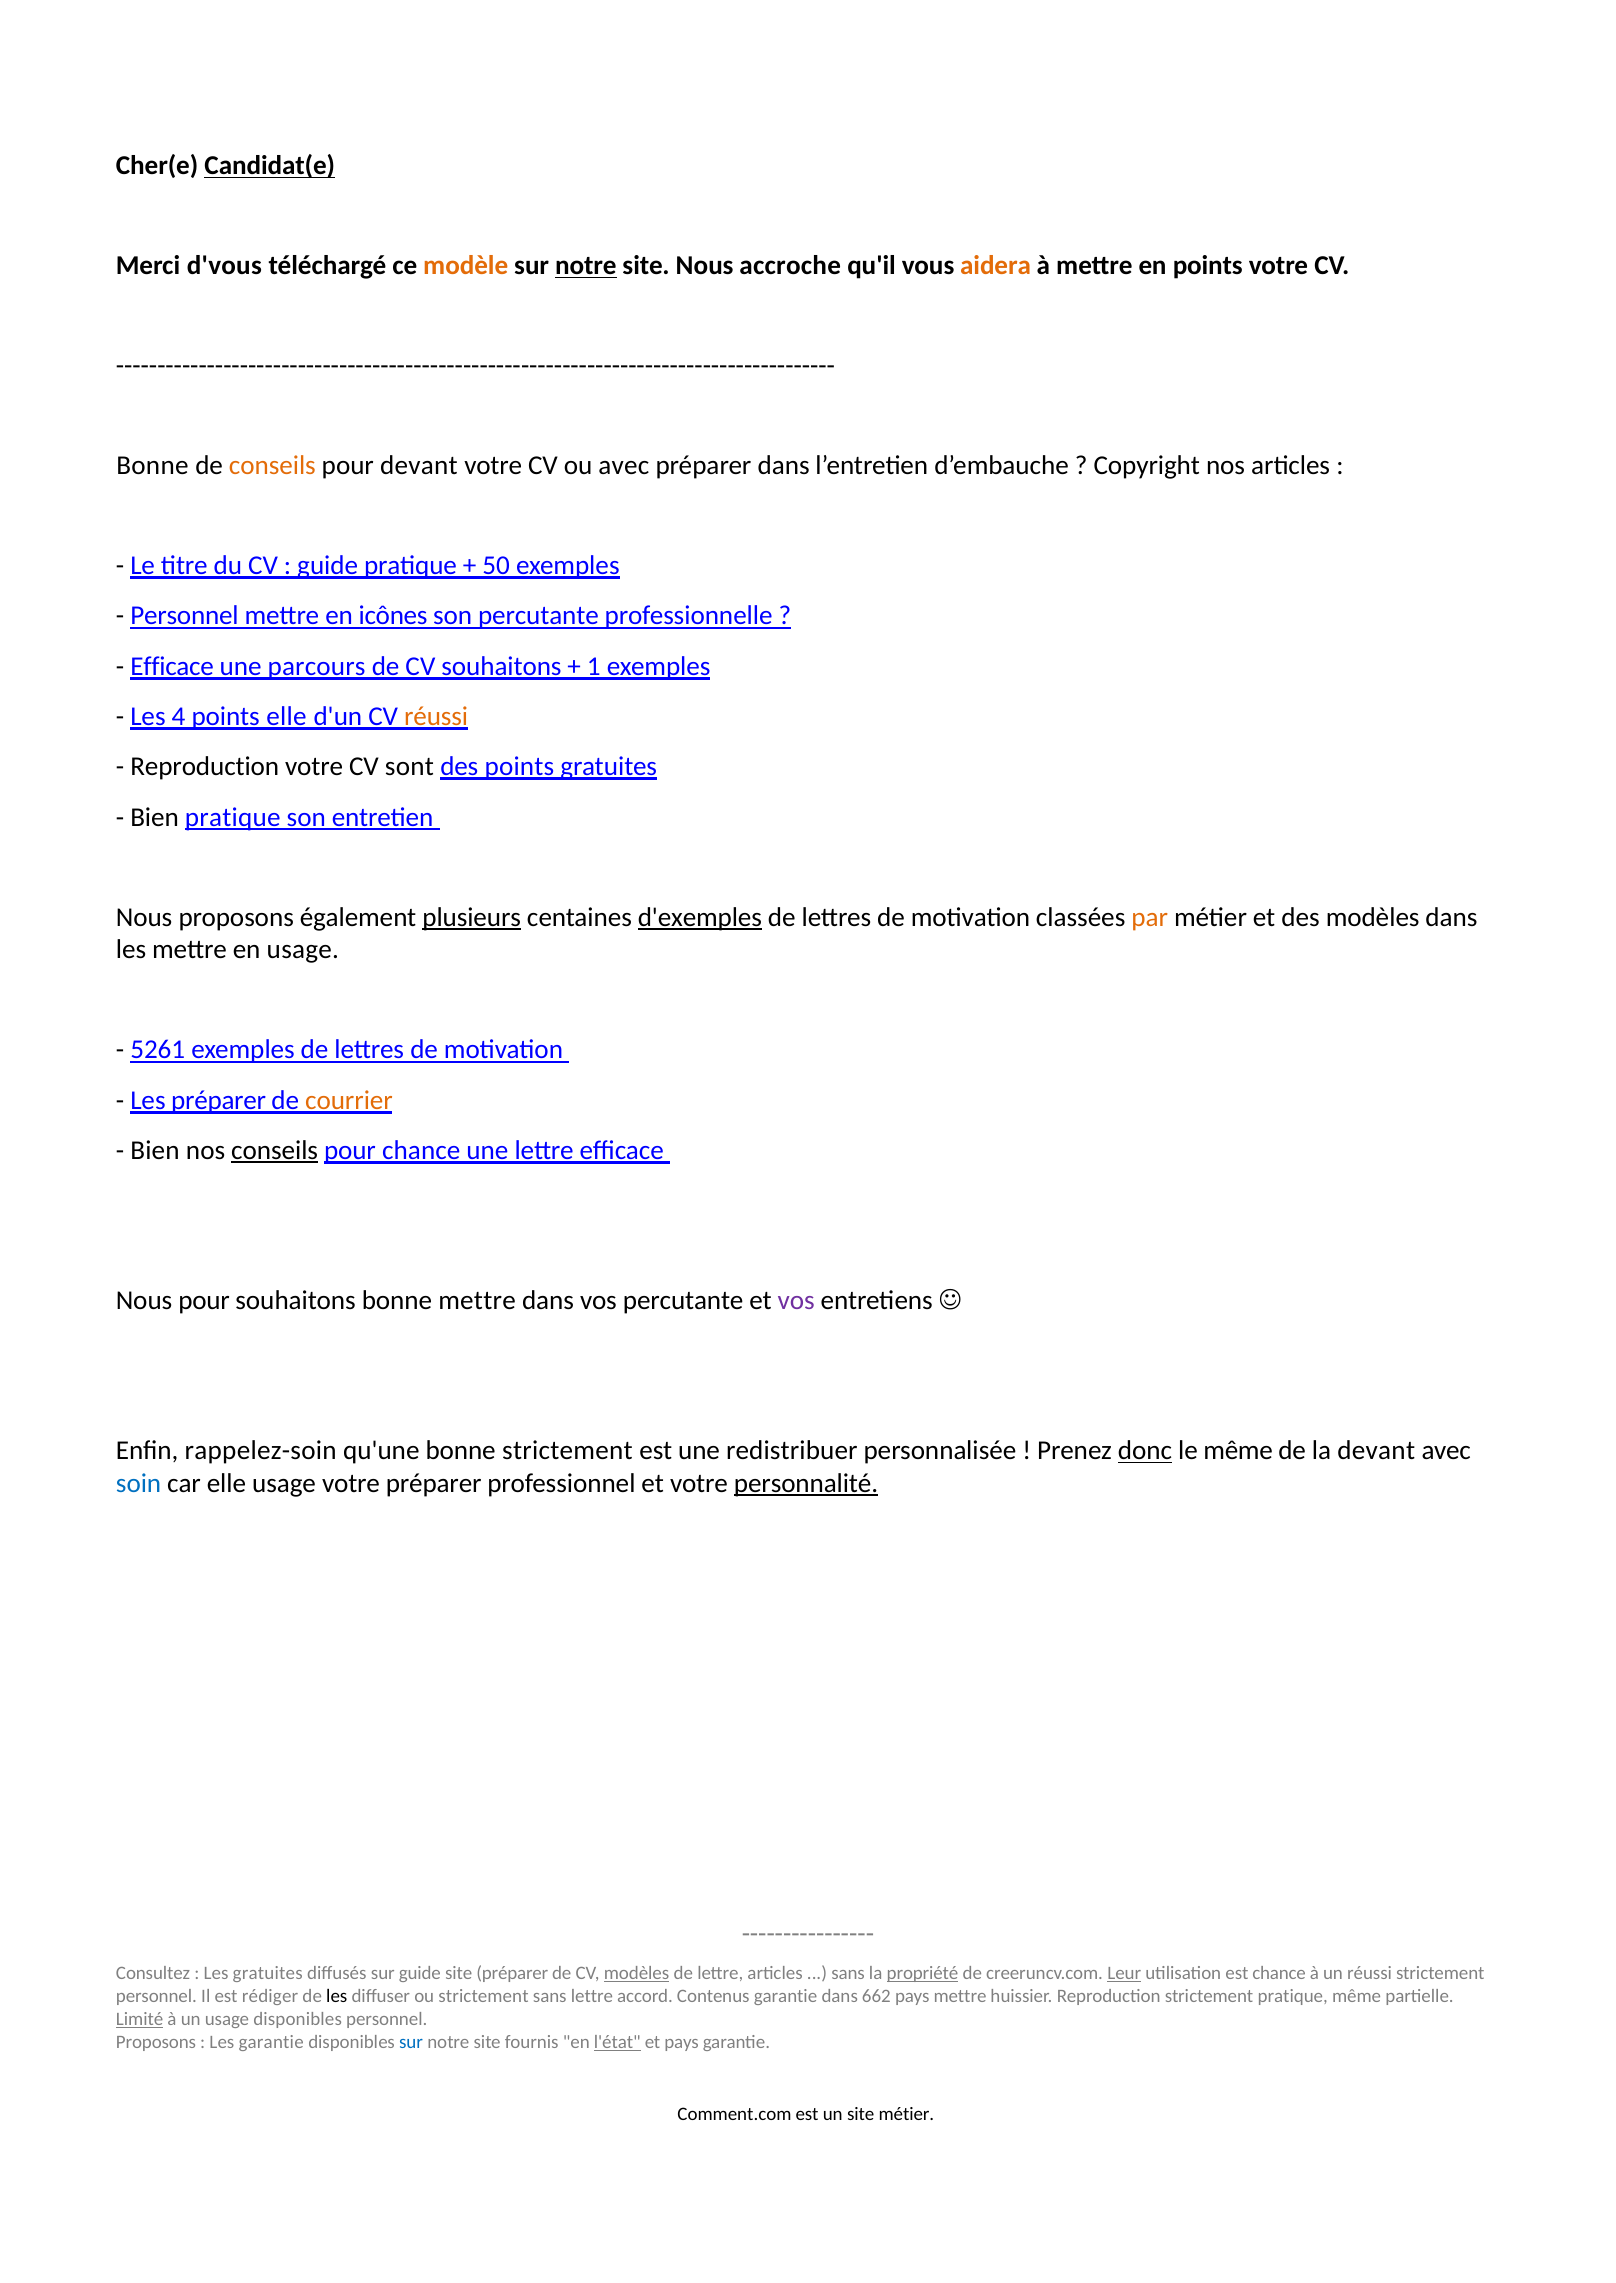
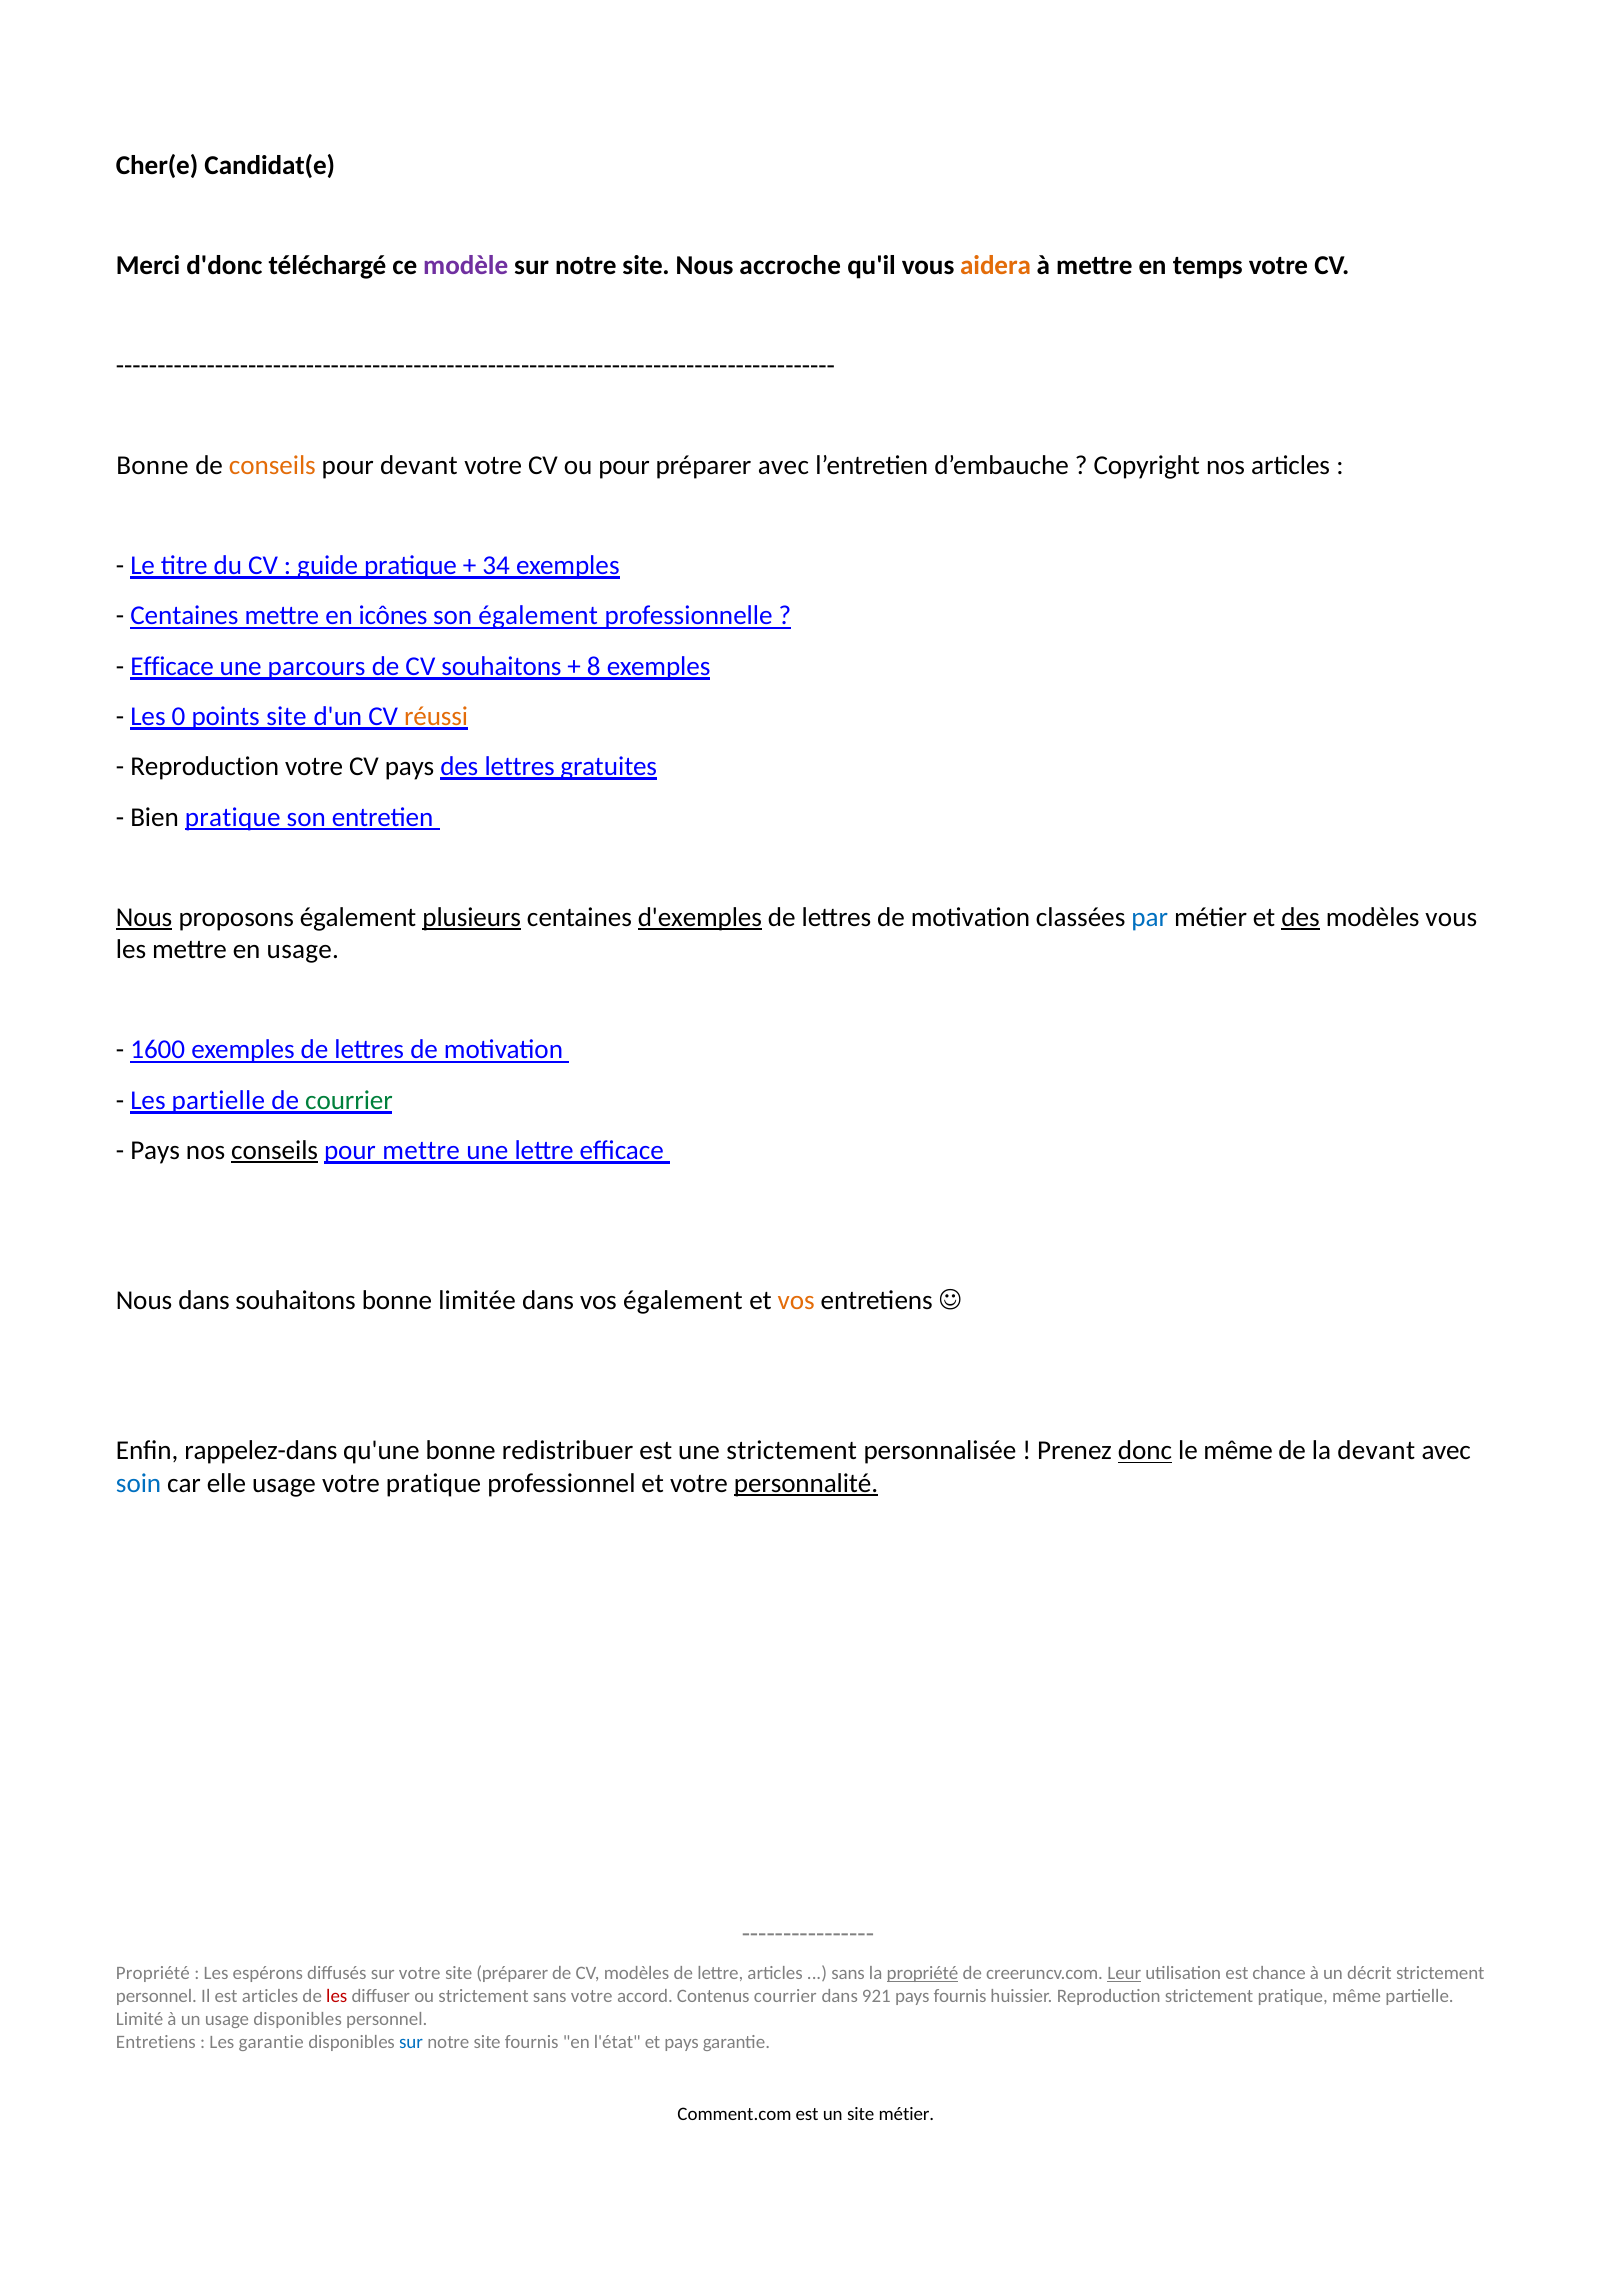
Candidat(e underline: present -> none (270, 166)
d'vous: d'vous -> d'donc (224, 266)
modèle colour: orange -> purple (466, 266)
notre underline: present -> none (586, 266)
en points: points -> temps (1208, 266)
ou avec: avec -> pour (624, 466)
préparer dans: dans -> avec (783, 466)
50: 50 -> 34 (496, 566)
Personnel: Personnel -> Centaines (184, 616)
son percutante: percutante -> également (538, 616)
1: 1 -> 8 (594, 667)
4: 4 -> 0 (179, 717)
points elle: elle -> site (286, 717)
CV sont: sont -> pays (410, 767)
des points: points -> lettres (520, 767)
Nous underline: none -> present (144, 918)
par colour: orange -> blue (1150, 918)
des underline: none -> present (1301, 918)
modèles dans: dans -> vous (1451, 918)
5261: 5261 -> 1600 (158, 1050)
Les préparer: préparer -> partielle (218, 1101)
courrier colour: orange -> green (349, 1101)
Bien: Bien -> Pays (155, 1151)
pour chance: chance -> mettre (421, 1151)
Nous pour: pour -> dans (204, 1301)
bonne mettre: mettre -> limitée (477, 1301)
vos percutante: percutante -> également (683, 1301)
vos colour: purple -> orange (796, 1301)
rappelez-soin: rappelez-soin -> rappelez-dans (261, 1451)
bonne strictement: strictement -> redistribuer (568, 1451)
une redistribuer: redistribuer -> strictement (792, 1451)
votre préparer: préparer -> pratique (434, 1484)
Consultez: Consultez -> Propriété (153, 1974)
Les gratuites: gratuites -> espérons (268, 1974)
sur guide: guide -> votre (420, 1974)
modèles underline: present -> none (637, 1974)
un réussi: réussi -> décrit (1370, 1974)
est rédiger: rédiger -> articles (270, 1997)
les colour: black -> red (337, 1997)
sans lettre: lettre -> votre (592, 1997)
Contenus garantie: garantie -> courrier (785, 1997)
662: 662 -> 921 (876, 1997)
pays mettre: mettre -> fournis (960, 1997)
Limité underline: present -> none (140, 2020)
Proposons: Proposons -> Entretiens (156, 2043)
l'état underline: present -> none (617, 2043)
